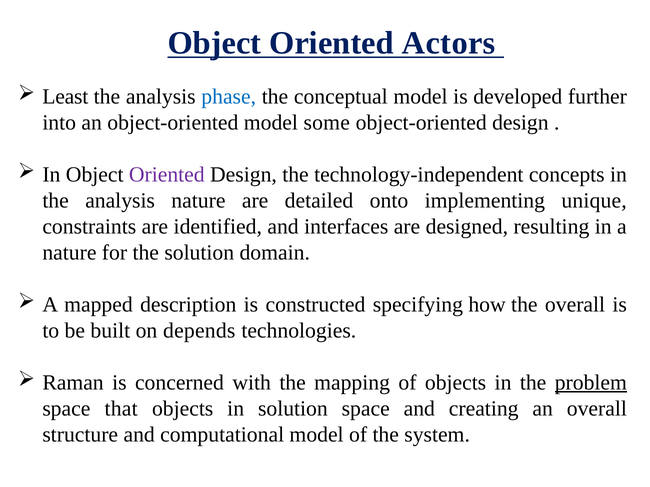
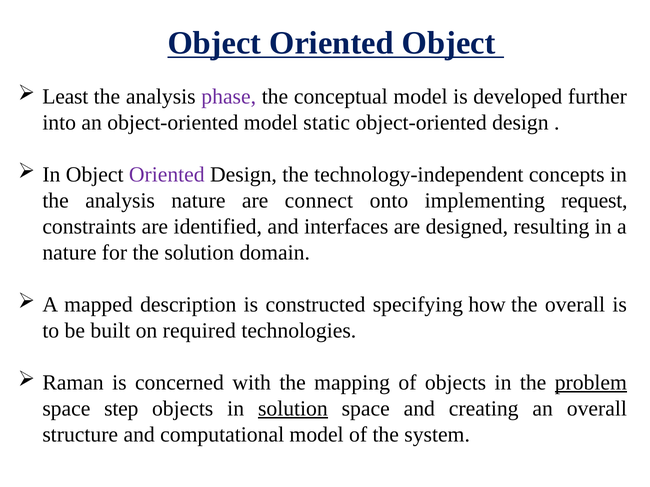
Oriented Actors: Actors -> Object (449, 43)
phase colour: blue -> purple (229, 97)
some: some -> static (327, 123)
detailed: detailed -> connect (319, 201)
unique: unique -> request (594, 201)
depends: depends -> required (199, 331)
that: that -> step (121, 409)
solution underline: none -> present (293, 409)
